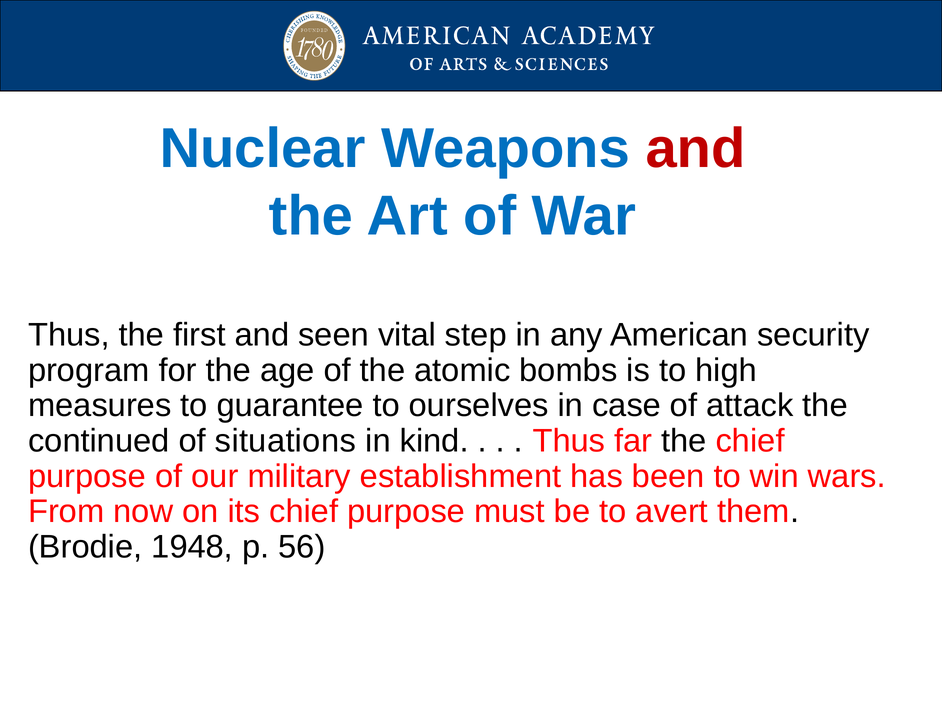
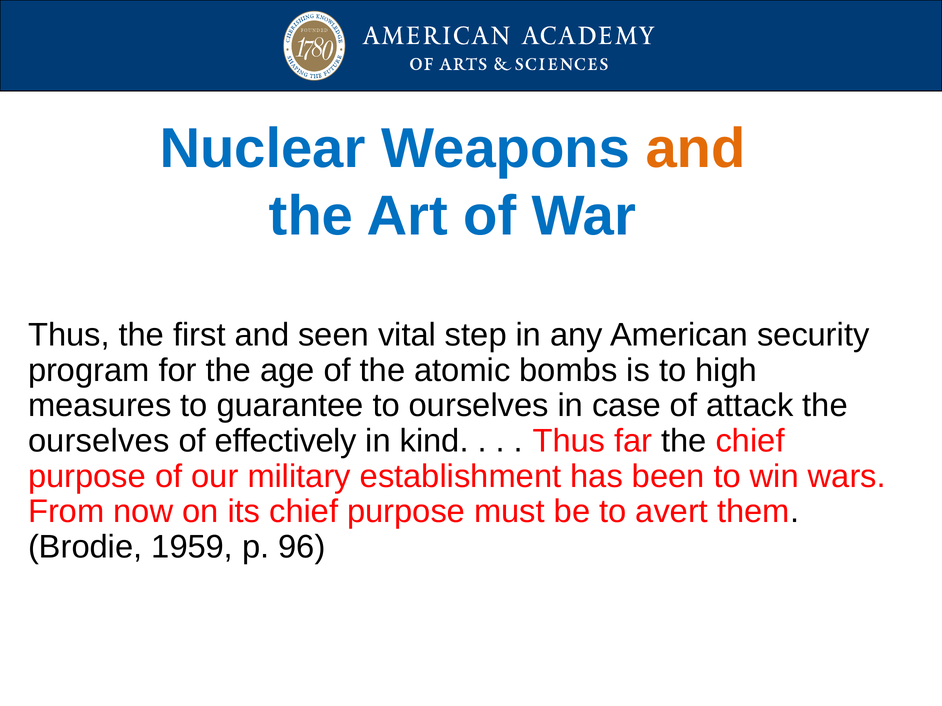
and colour: red -> orange (695, 149)
continued: continued -> ourselves (99, 441)
situations: situations -> effectively (286, 441)
1948: 1948 -> 1959 (192, 547)
56: 56 -> 96 (302, 547)
